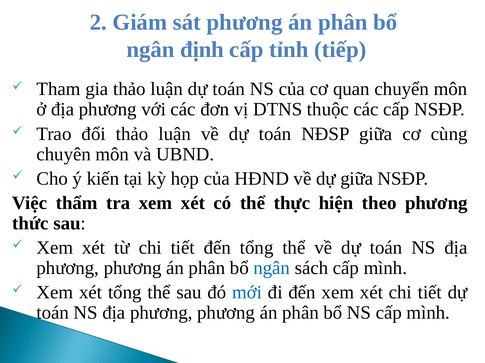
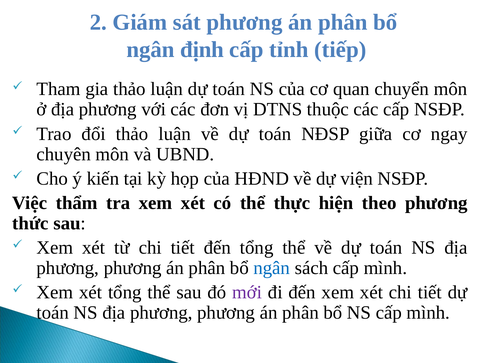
cùng: cùng -> ngay (449, 134)
dự giữa: giữa -> viện (357, 179)
mới colour: blue -> purple (247, 293)
